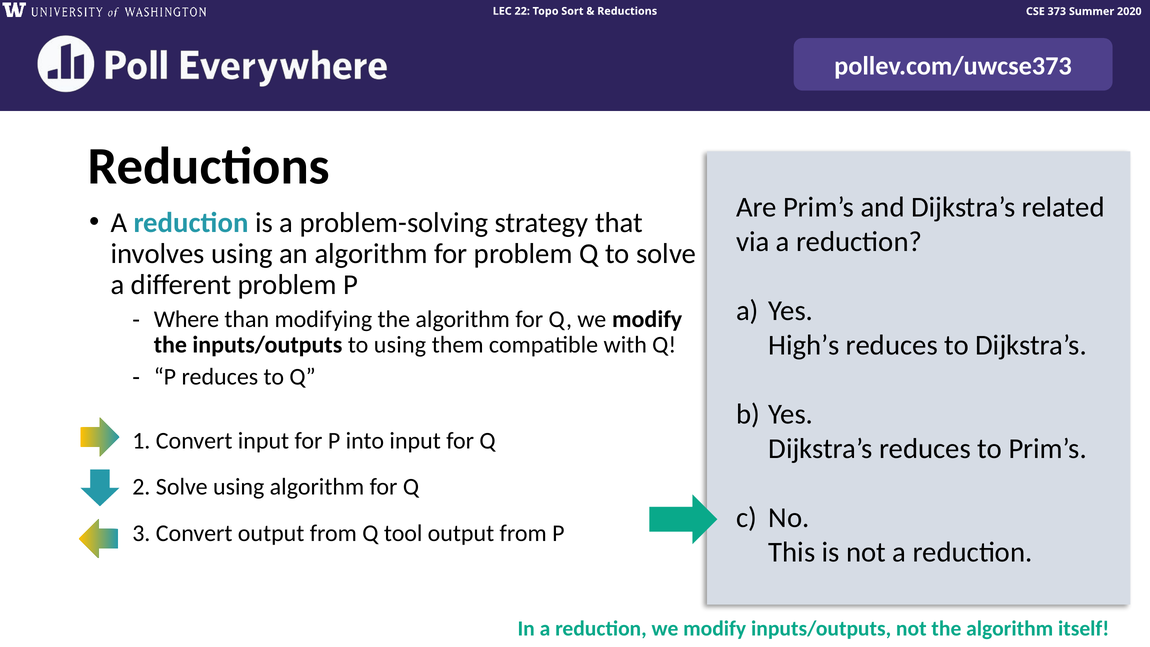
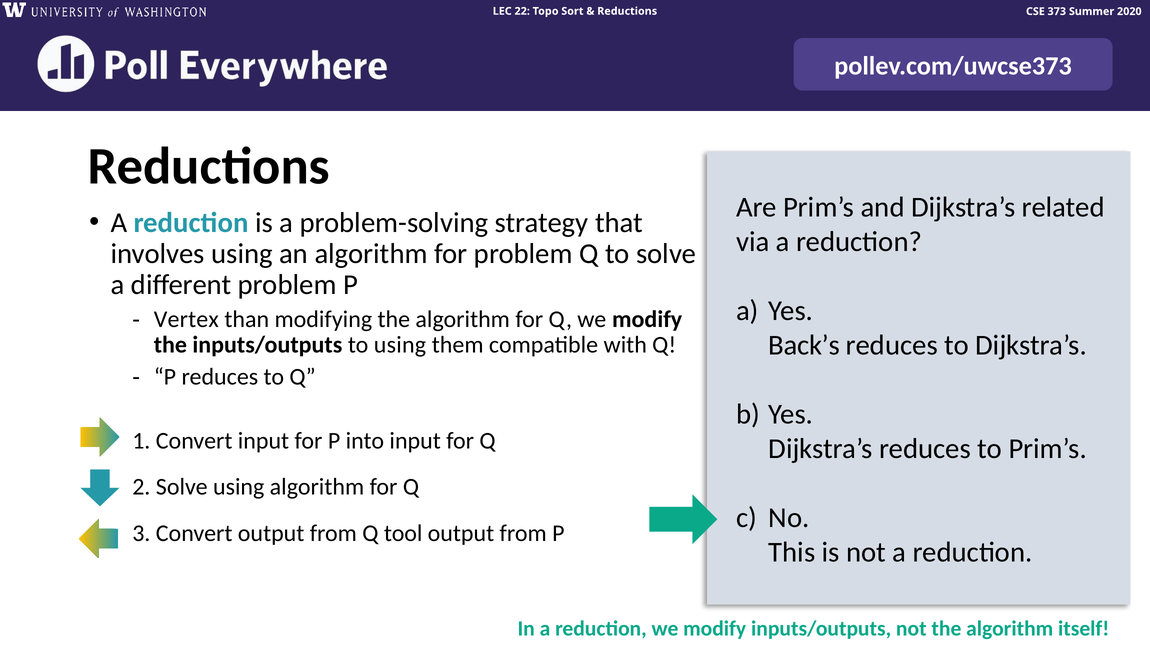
Where: Where -> Vertex (186, 319)
High’s: High’s -> Back’s (804, 345)
